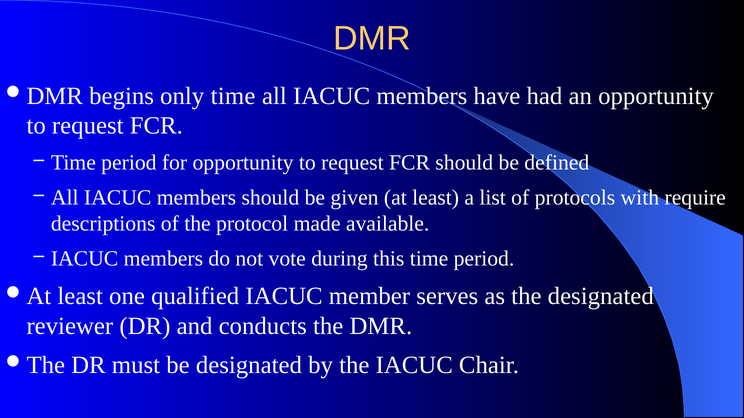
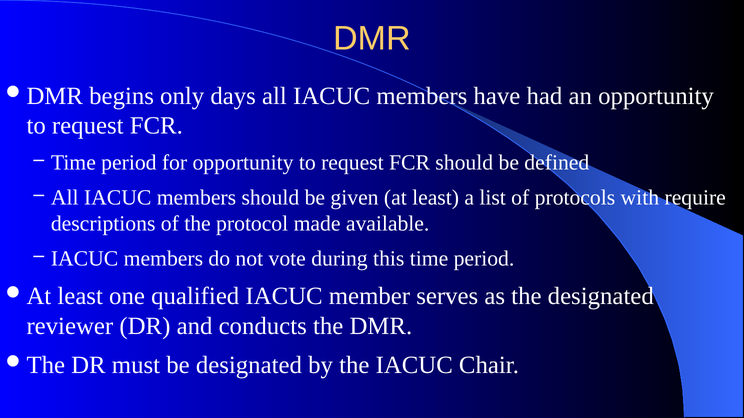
only time: time -> days (233, 96)
